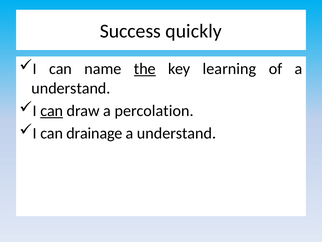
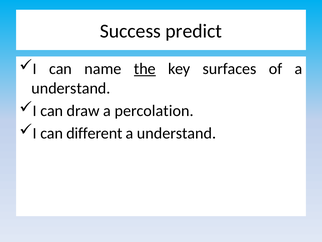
quickly: quickly -> predict (194, 31)
learning: learning -> surfaces (230, 69)
can underline: present -> none (52, 111)
drainage: drainage -> different (94, 133)
